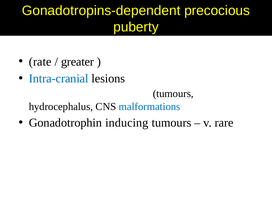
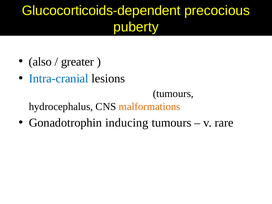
Gonadotropins-dependent: Gonadotropins-dependent -> Glucocorticoids-dependent (101, 11)
rate: rate -> also (40, 62)
malformations colour: blue -> orange (150, 107)
